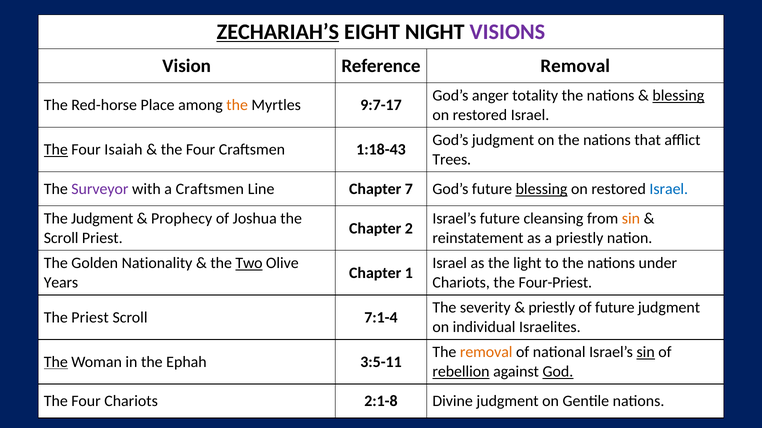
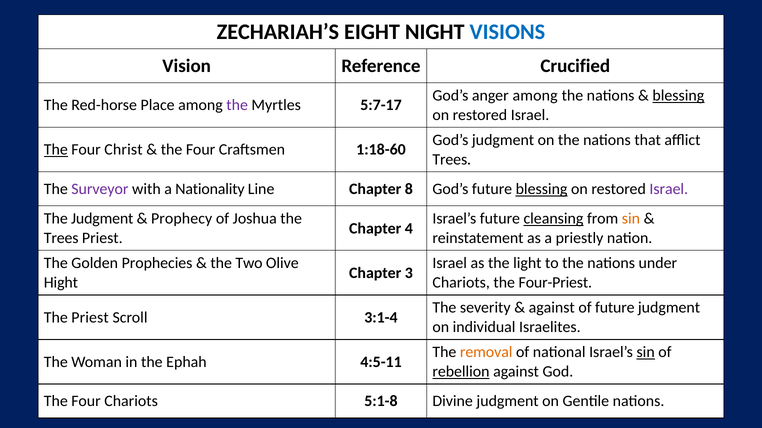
ZECHARIAH’S underline: present -> none (278, 32)
VISIONS colour: purple -> blue (507, 32)
Reference Removal: Removal -> Crucified (575, 66)
anger totality: totality -> among (535, 96)
the colour: orange -> purple (237, 105)
9:7-17: 9:7-17 -> 5:7-17 (381, 105)
Isaiah: Isaiah -> Christ (123, 150)
1:18-43: 1:18-43 -> 1:18-60 (381, 150)
a Craftsmen: Craftsmen -> Nationality (210, 189)
7: 7 -> 8 (409, 189)
Israel colour: blue -> purple (669, 189)
cleansing underline: none -> present (553, 219)
2: 2 -> 4 (409, 229)
Scroll: Scroll -> Trees (61, 238)
Nationality: Nationality -> Prophecies (157, 264)
Two underline: present -> none (249, 264)
1: 1 -> 3 (409, 273)
Years: Years -> Hight (61, 283)
priestly: priestly -> against (552, 308)
7:1-4: 7:1-4 -> 3:1-4 (381, 318)
The underline: present -> none (56, 362)
3:5-11: 3:5-11 -> 4:5-11 (381, 362)
God underline: present -> none (558, 372)
2:1-8: 2:1-8 -> 5:1-8 (381, 402)
